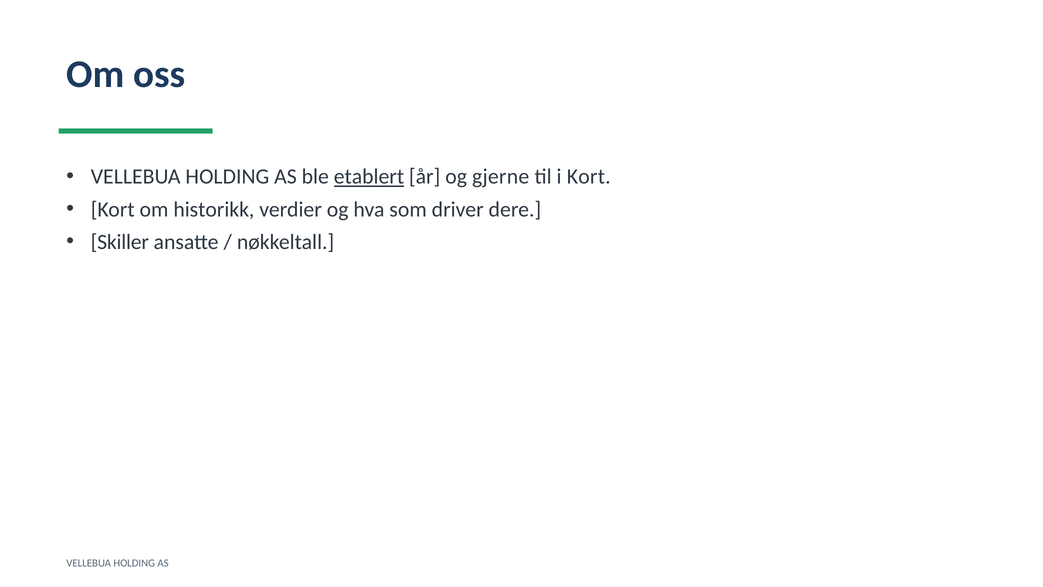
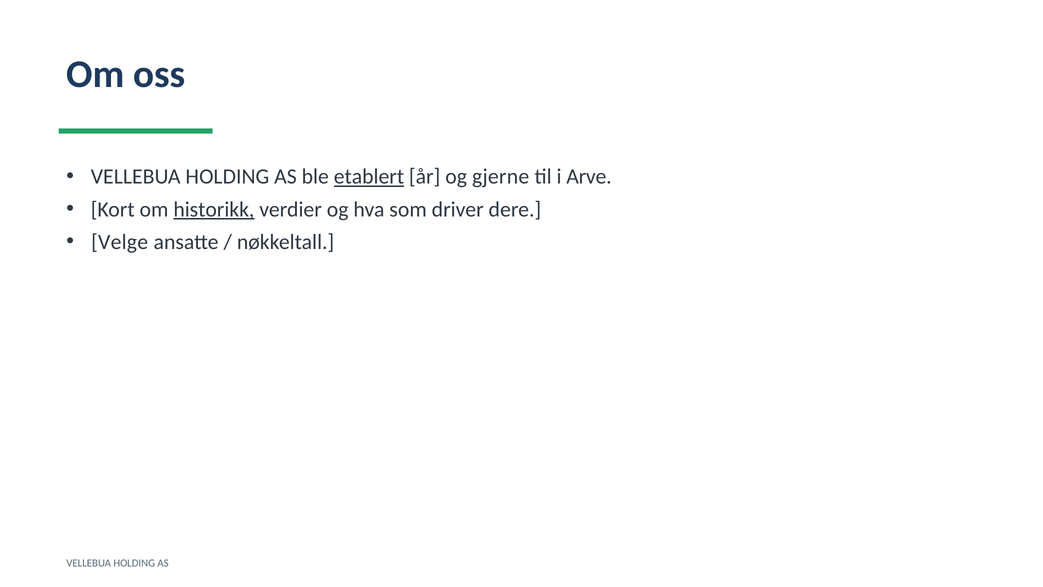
i Kort: Kort -> Arve (589, 177)
historikk underline: none -> present (214, 209)
Skiller: Skiller -> Velge (120, 242)
